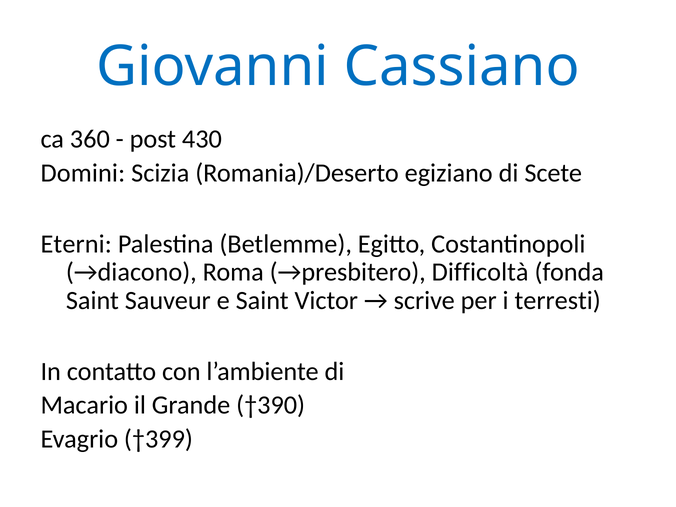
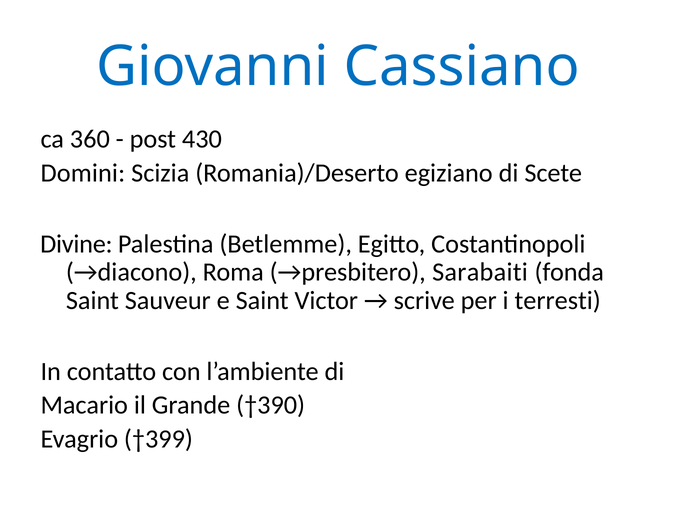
Eterni: Eterni -> Divine (76, 244)
Difficoltà: Difficoltà -> Sarabaiti (480, 272)
